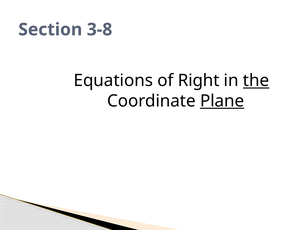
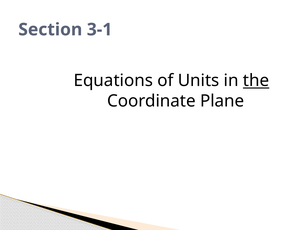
3-8: 3-8 -> 3-1 (100, 30)
Right: Right -> Units (199, 80)
Plane underline: present -> none (222, 101)
